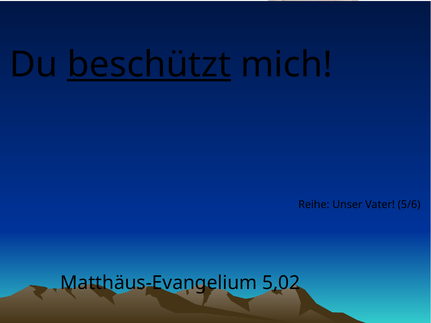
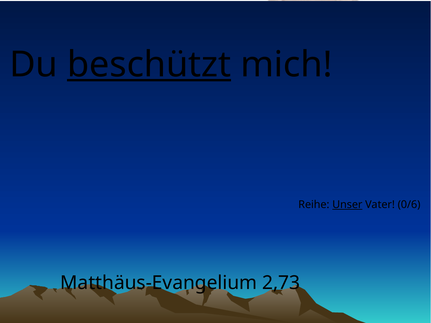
Unser underline: none -> present (347, 205)
5/6: 5/6 -> 0/6 (409, 205)
5,02: 5,02 -> 2,73 (281, 283)
